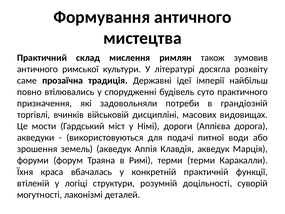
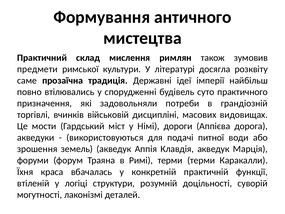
античного: античного -> предмети (37, 69)
